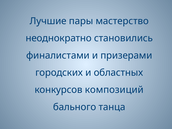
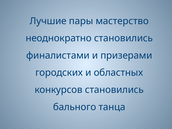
конкурсов композиций: композиций -> становились (114, 90)
